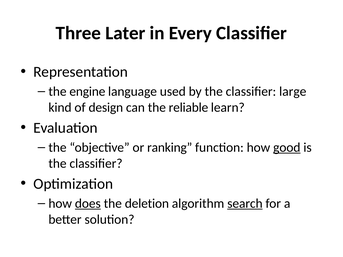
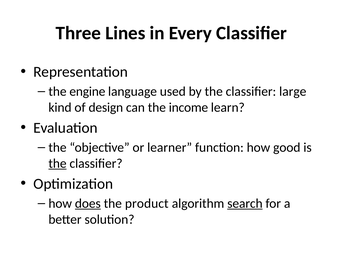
Later: Later -> Lines (125, 33)
reliable: reliable -> income (188, 108)
ranking: ranking -> learner (170, 148)
good underline: present -> none (287, 148)
the underline: none -> present (57, 164)
deletion: deletion -> product (147, 204)
